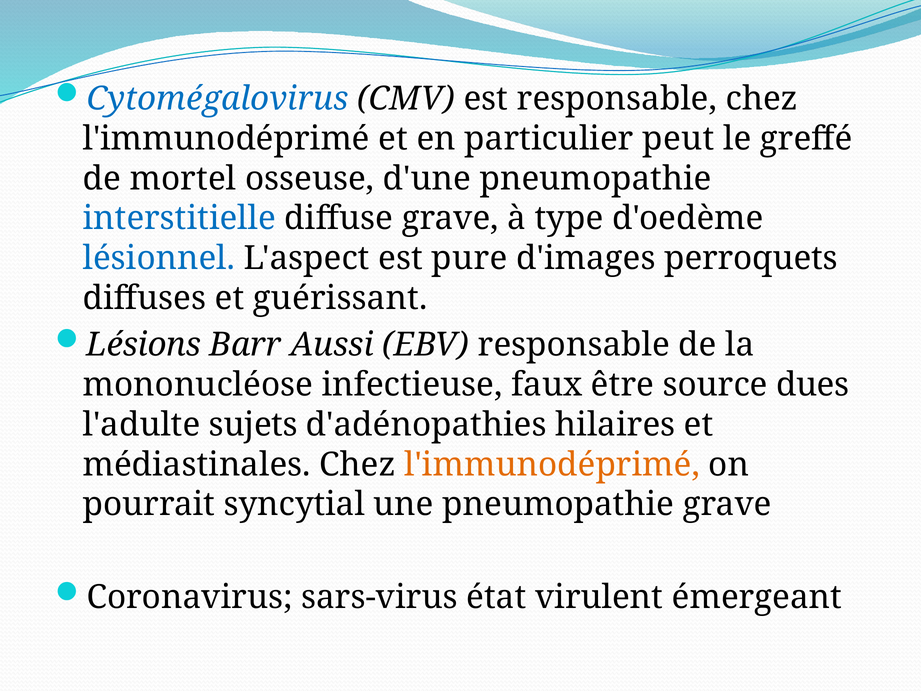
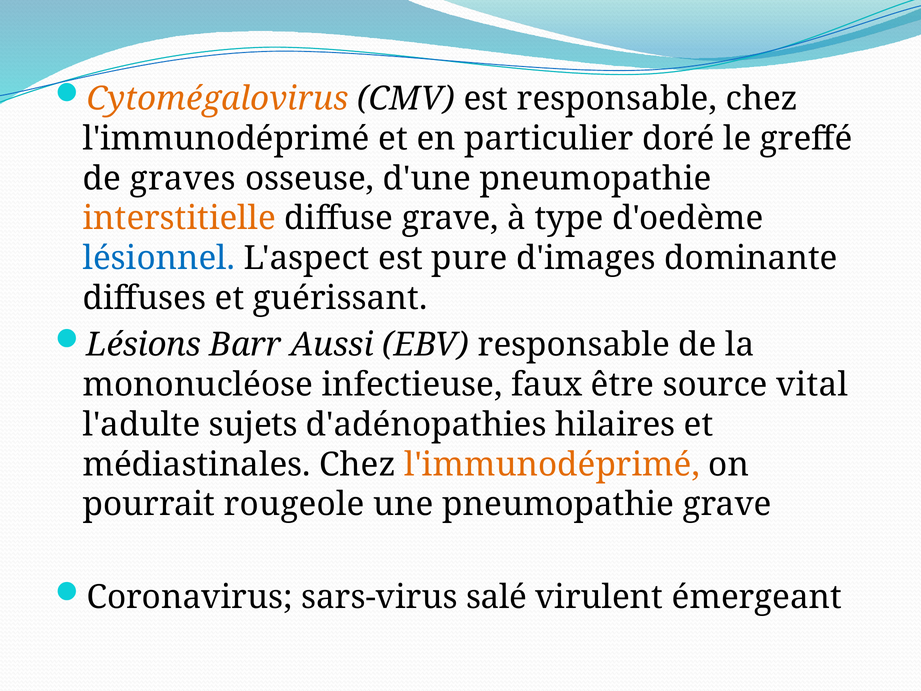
Cytomégalovirus colour: blue -> orange (218, 99)
peut: peut -> doré (679, 139)
mortel: mortel -> graves (183, 179)
interstitielle colour: blue -> orange (179, 218)
perroquets: perroquets -> dominante (751, 258)
dues: dues -> vital (812, 385)
syncytial: syncytial -> rougeole (294, 504)
état: état -> salé (497, 597)
